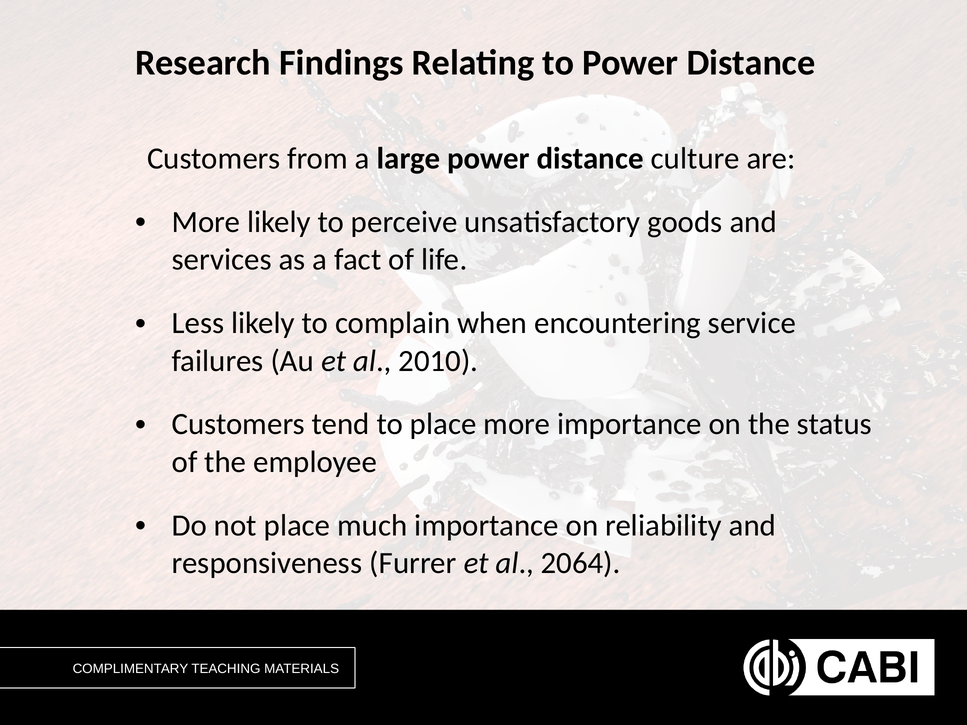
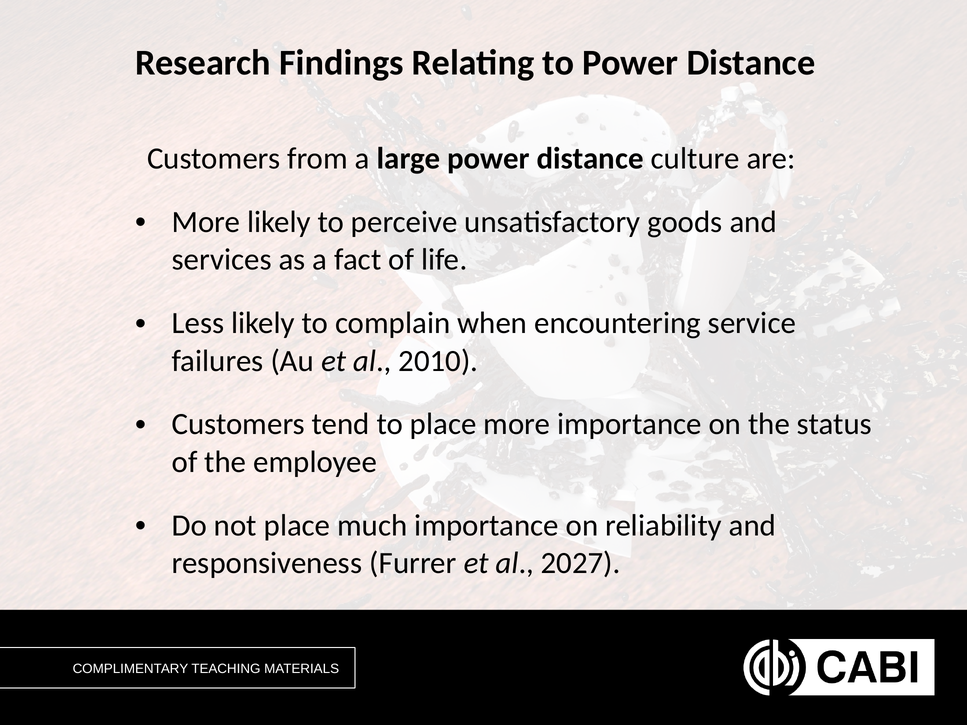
2064: 2064 -> 2027 (581, 563)
